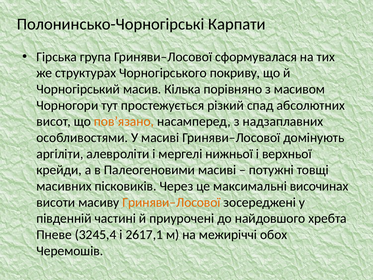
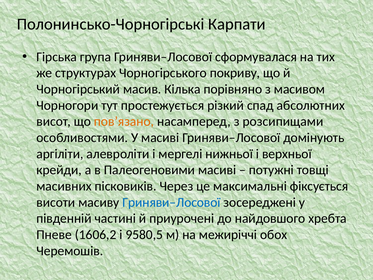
надзаплавних: надзаплавних -> розсипищами (283, 121)
височинах: височинах -> фіксується (319, 186)
Гриняви–Лосової colour: orange -> blue (171, 202)
3245,4: 3245,4 -> 1606,2 (96, 234)
2617,1: 2617,1 -> 9580,5 (144, 234)
